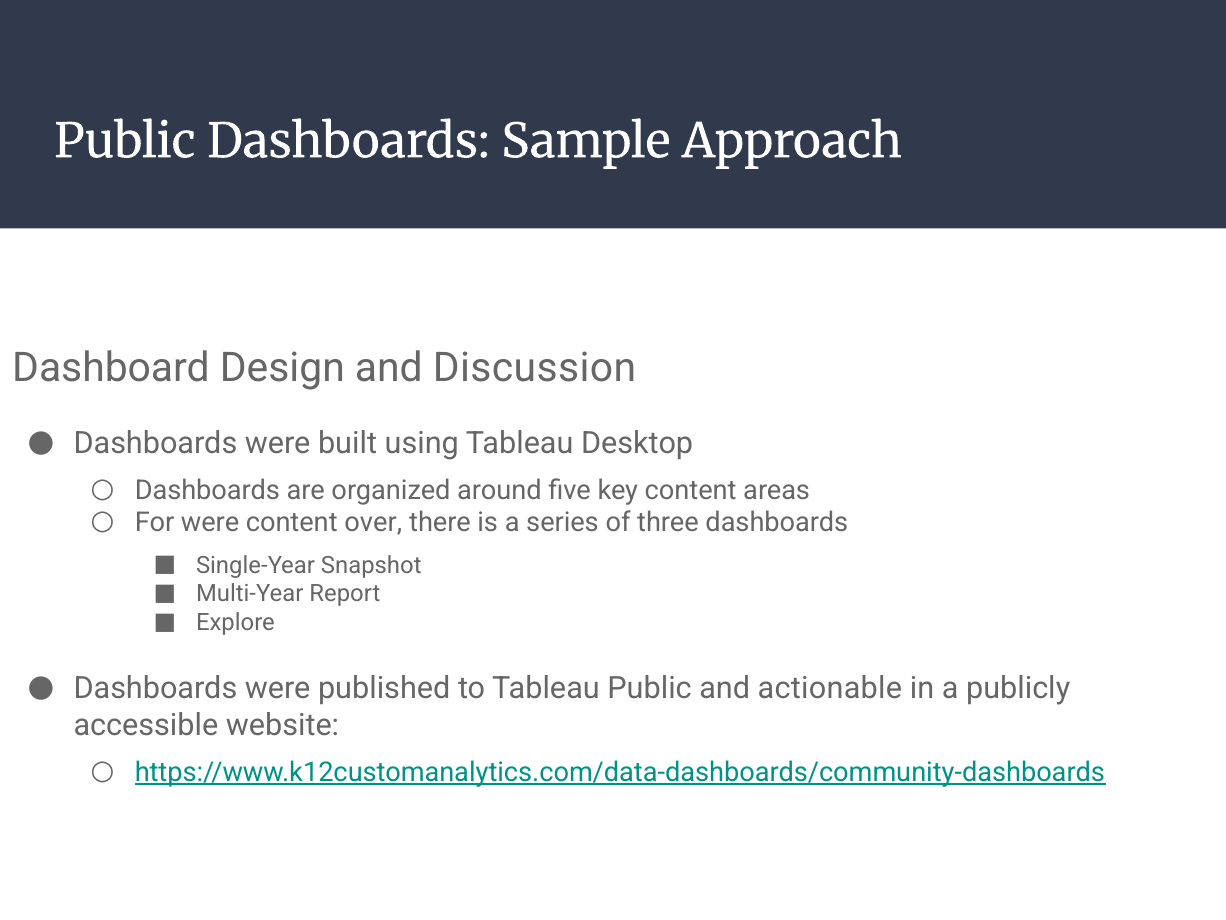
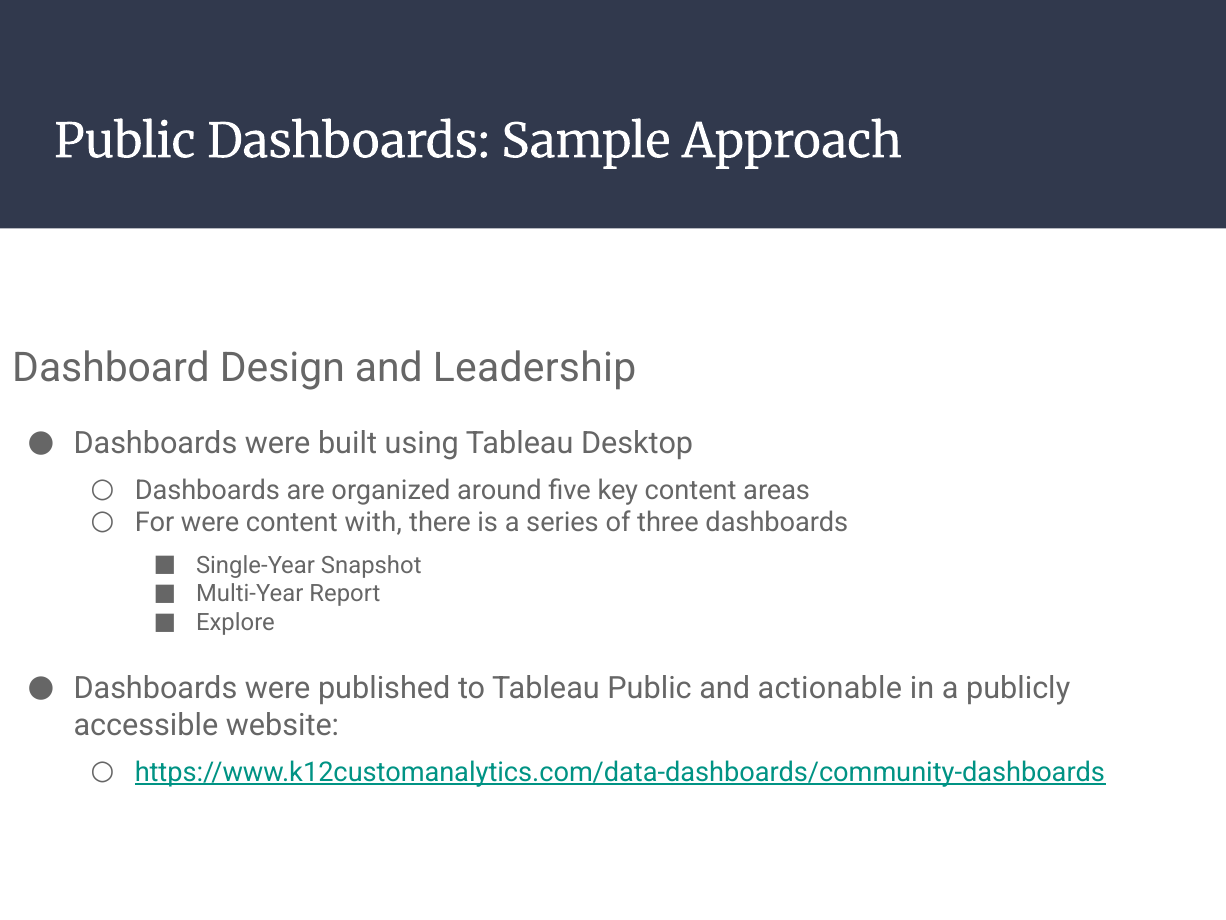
Discussion: Discussion -> Leadership (535, 368)
over: over -> with (373, 522)
